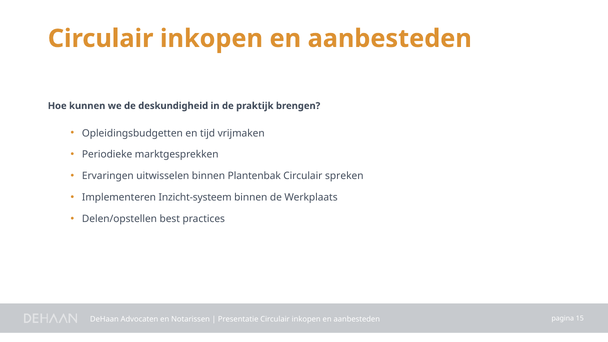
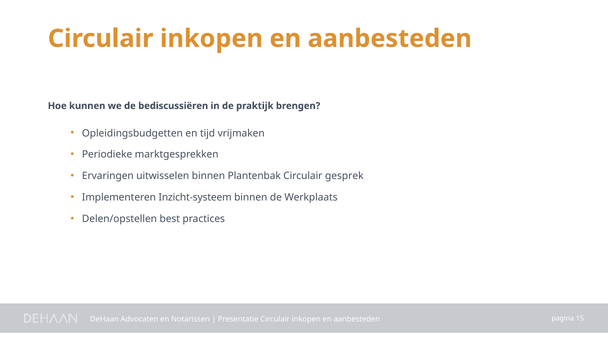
deskundigheid: deskundigheid -> bediscussiëren (173, 106)
spreken: spreken -> gesprek (344, 176)
